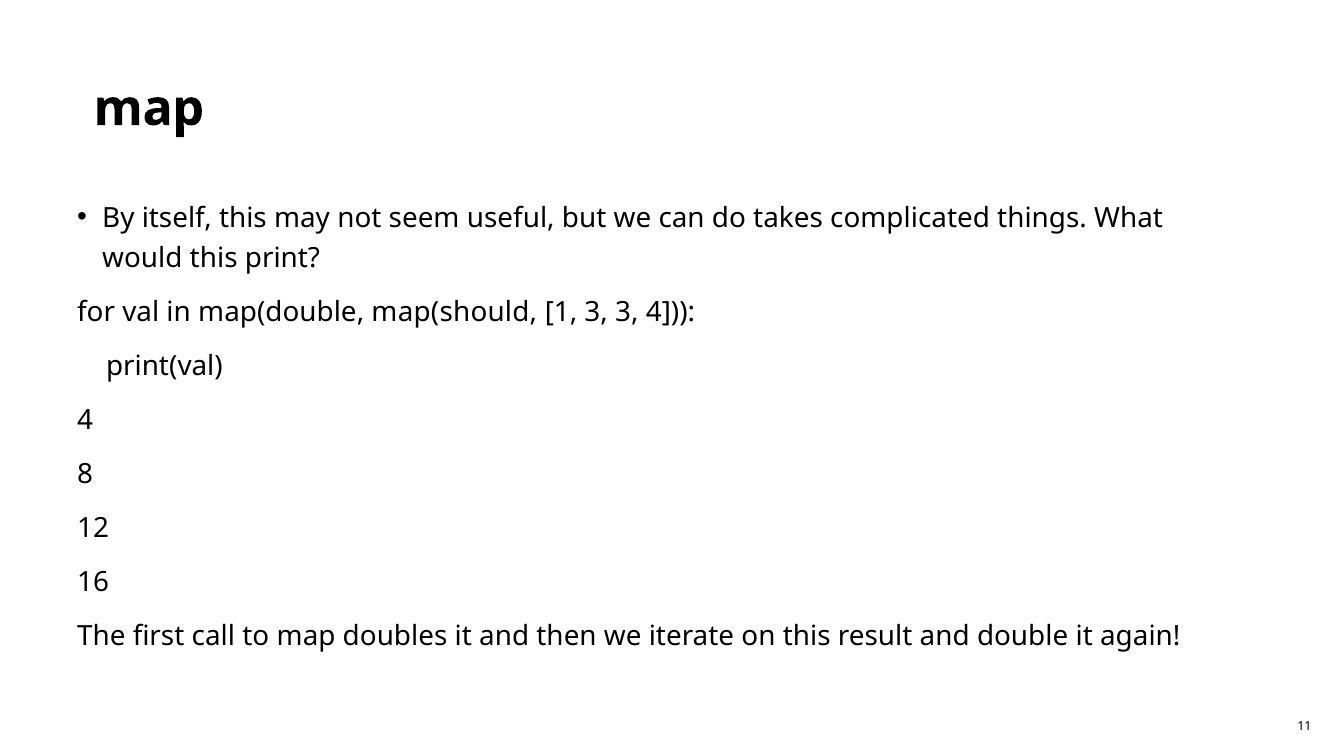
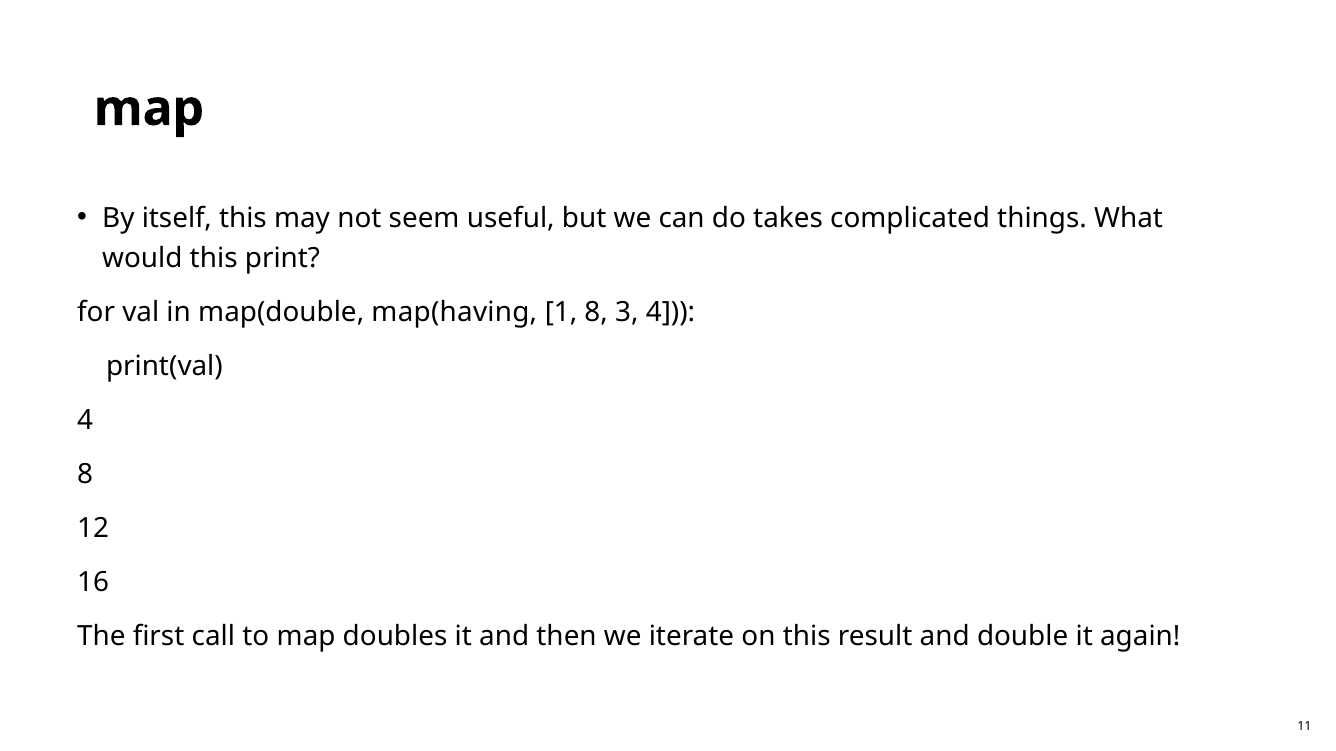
map(should: map(should -> map(having (454, 313)
1 3: 3 -> 8 (596, 313)
